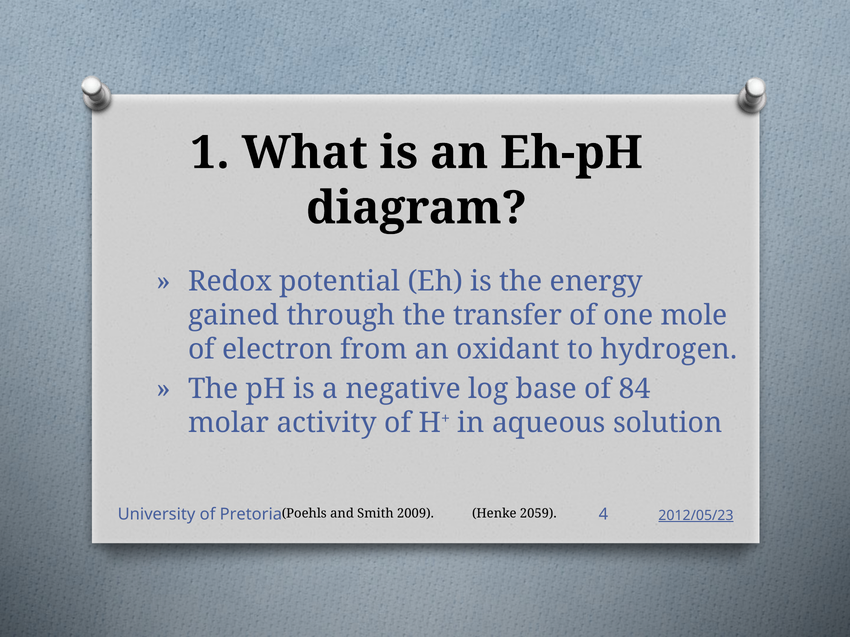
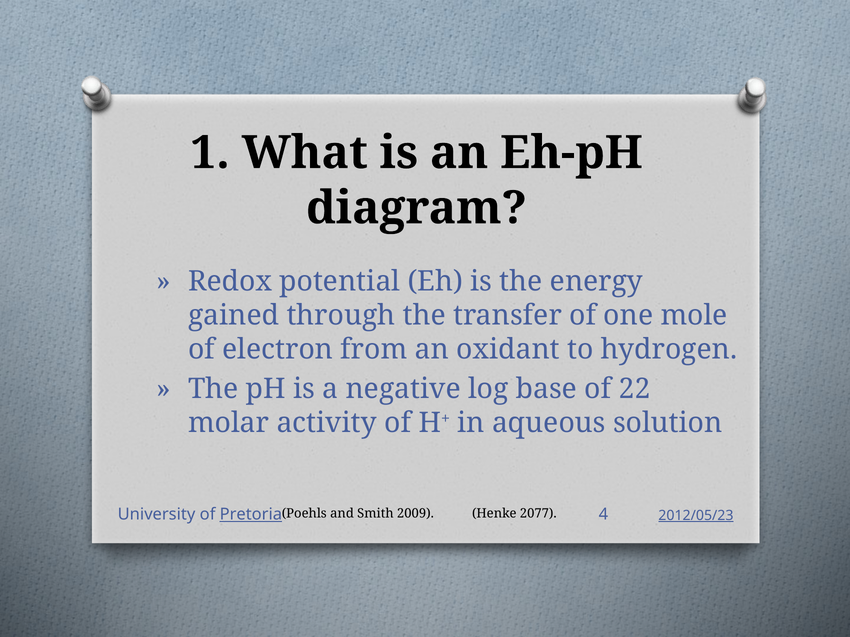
84: 84 -> 22 (635, 389)
2059: 2059 -> 2077 (538, 514)
Pretoria underline: none -> present (251, 515)
